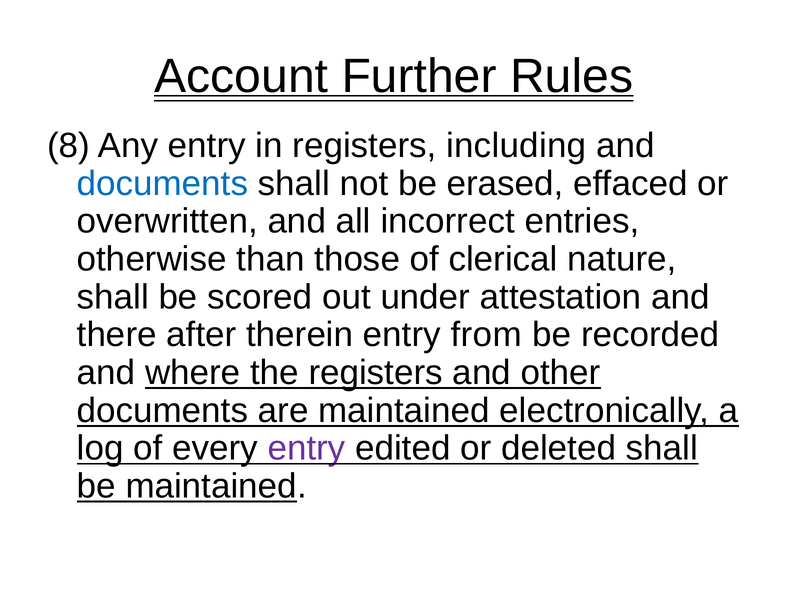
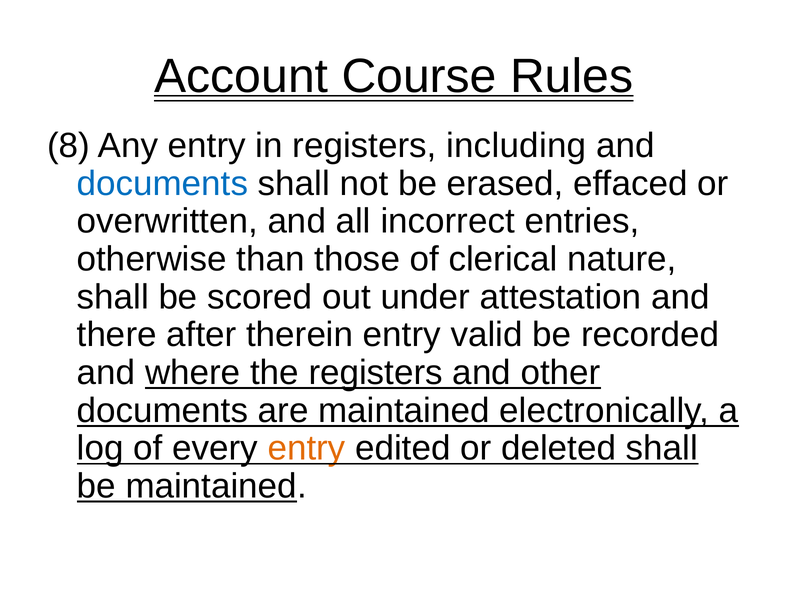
Further: Further -> Course (419, 76)
from: from -> valid (487, 335)
entry colour: purple -> orange (306, 448)
